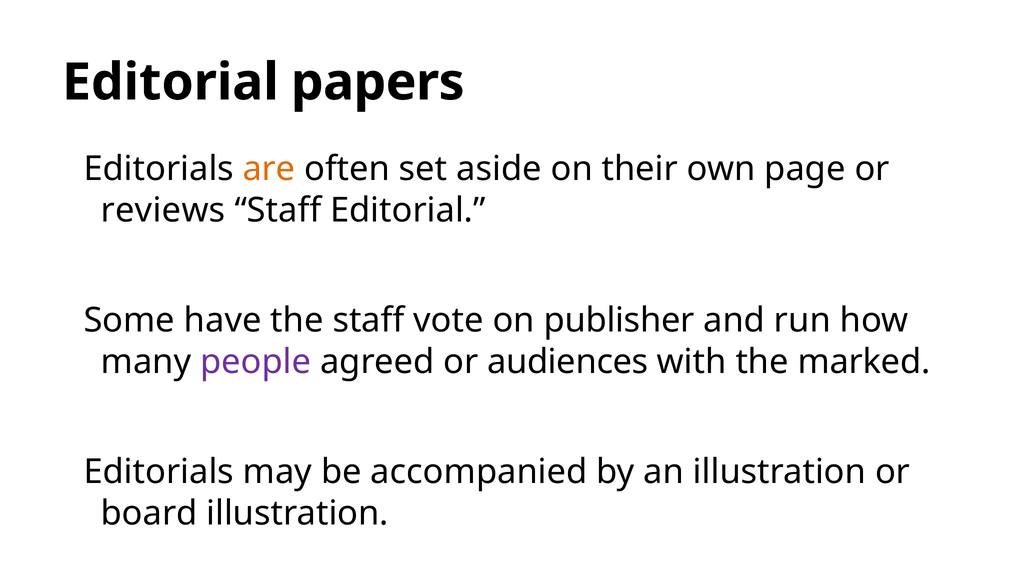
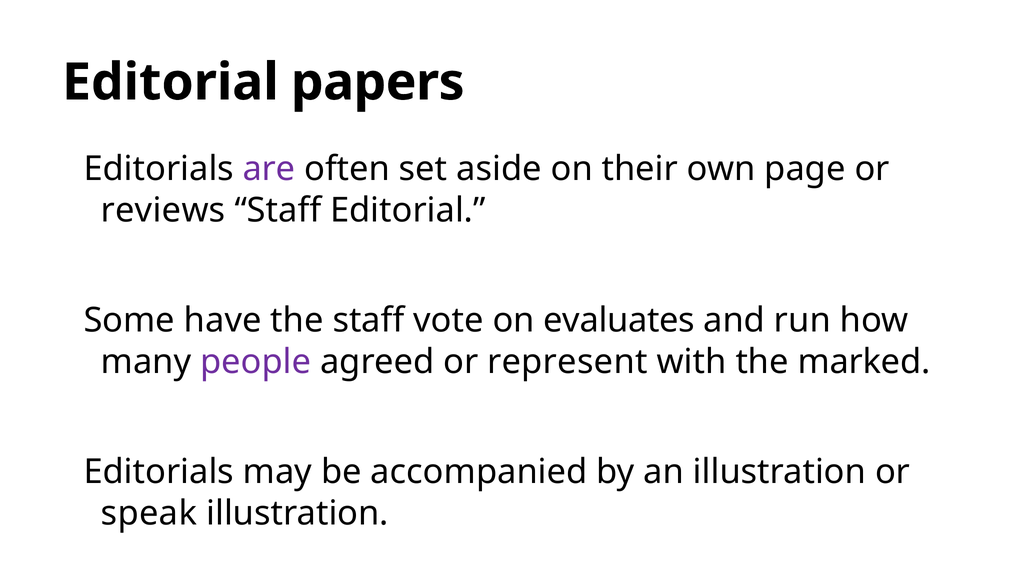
are colour: orange -> purple (269, 169)
publisher: publisher -> evaluates (619, 321)
audiences: audiences -> represent (567, 362)
board: board -> speak (149, 514)
